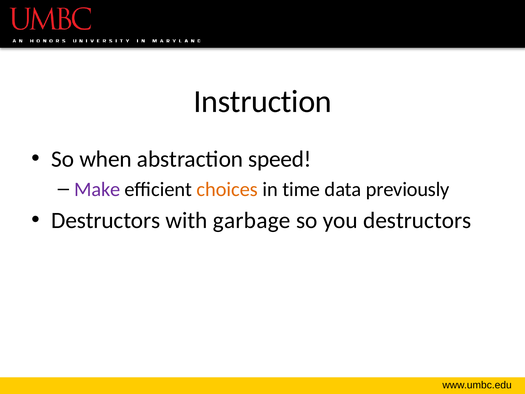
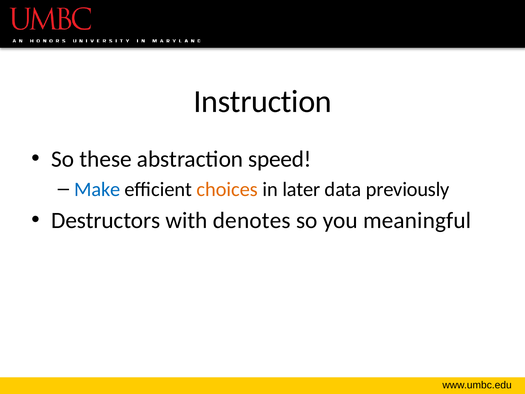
when: when -> these (106, 159)
Make colour: purple -> blue (97, 189)
time: time -> later (301, 189)
garbage: garbage -> denotes (252, 220)
you destructors: destructors -> meaningful (417, 220)
